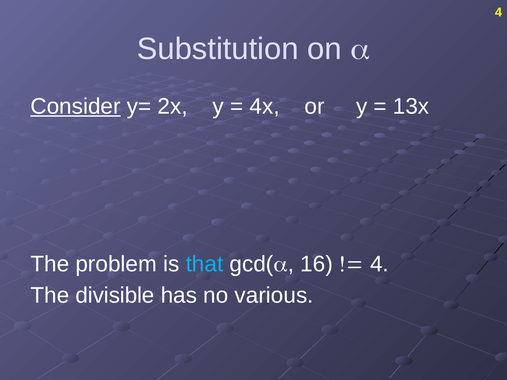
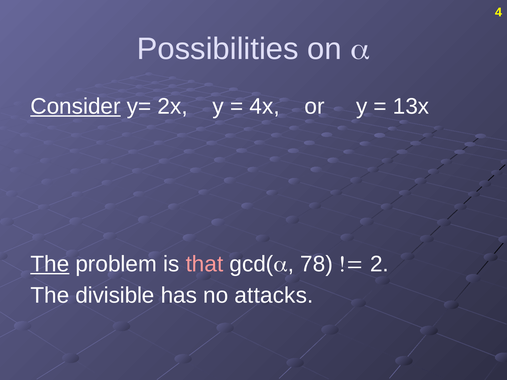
Substitution: Substitution -> Possibilities (218, 49)
The underline: none -> present (50, 264)
that colour: light blue -> pink (205, 264)
16: 16 -> 78 (317, 264)
4: 4 -> 2 (379, 264)
various: various -> attacks (274, 296)
